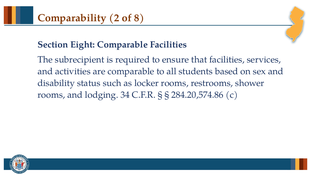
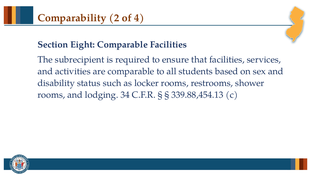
8: 8 -> 4 (139, 18)
284.20,574.86: 284.20,574.86 -> 339.88,454.13 (197, 95)
